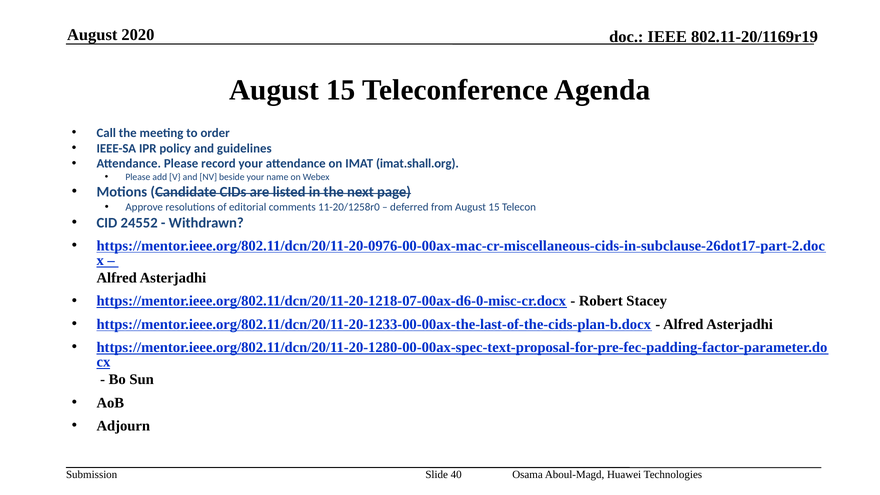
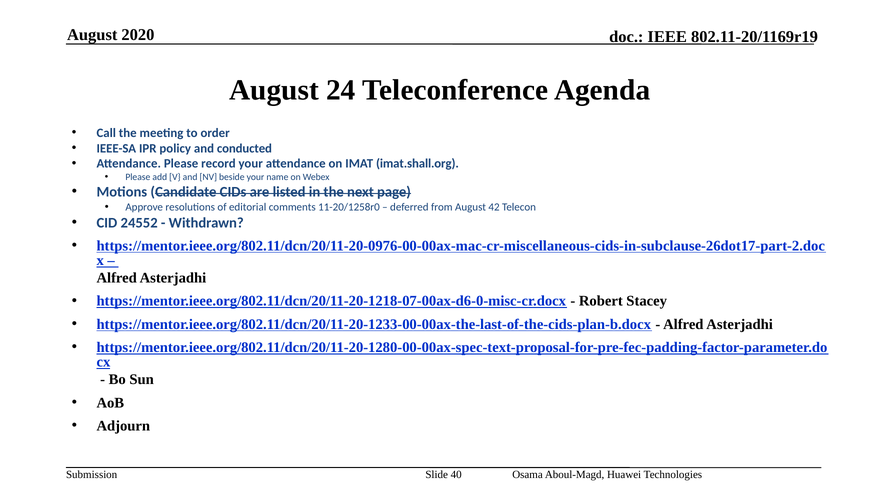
15: 15 -> 24 (341, 90)
guidelines: guidelines -> conducted (244, 148)
from August 15: 15 -> 42 (494, 207)
